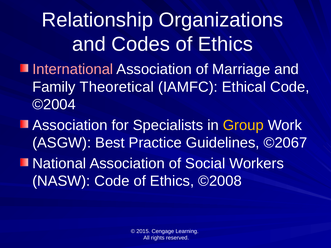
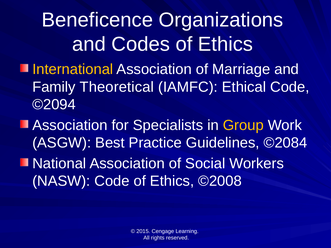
Relationship: Relationship -> Beneficence (97, 20)
International colour: pink -> yellow (73, 69)
©2004: ©2004 -> ©2094 (54, 105)
©2067: ©2067 -> ©2084 (285, 143)
